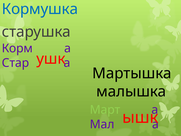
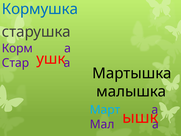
Март colour: light green -> light blue (105, 110)
